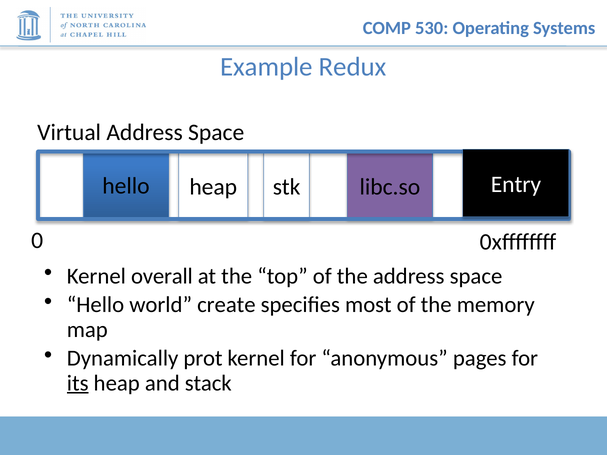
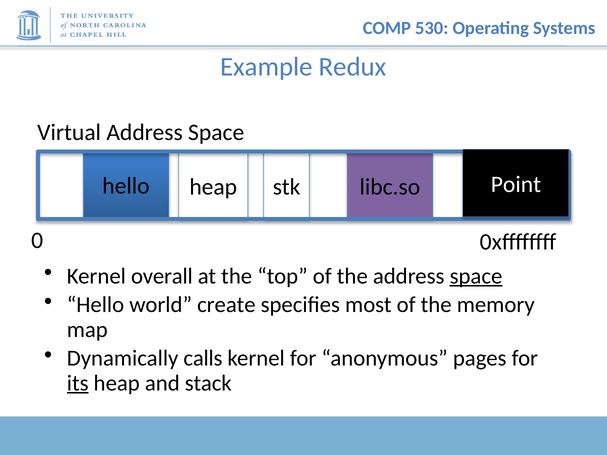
Entry: Entry -> Point (516, 185)
space underline: none -> present (476, 276)
prot: prot -> calls (203, 359)
